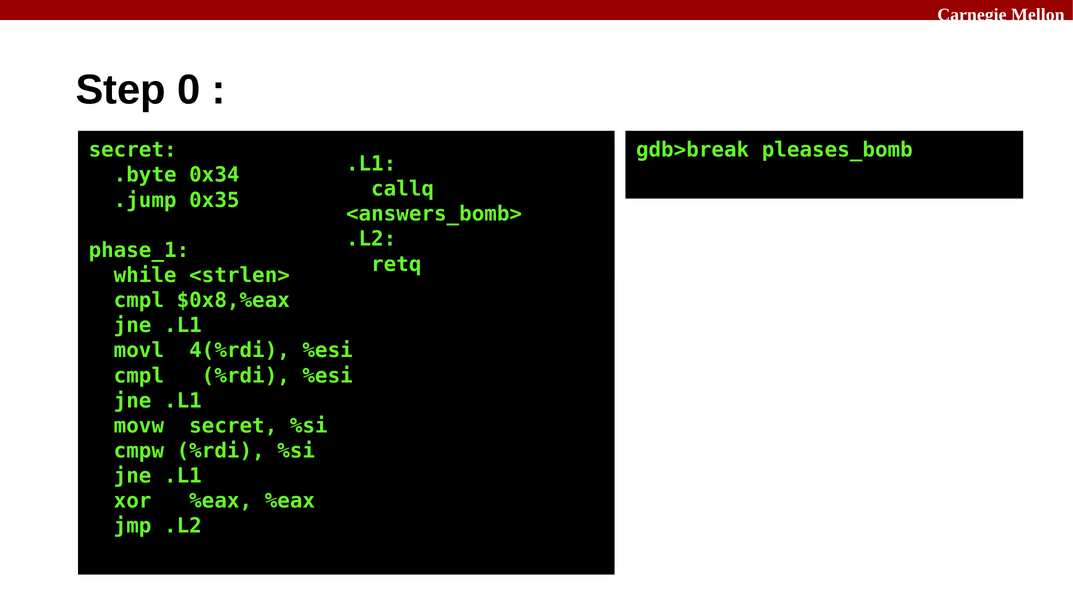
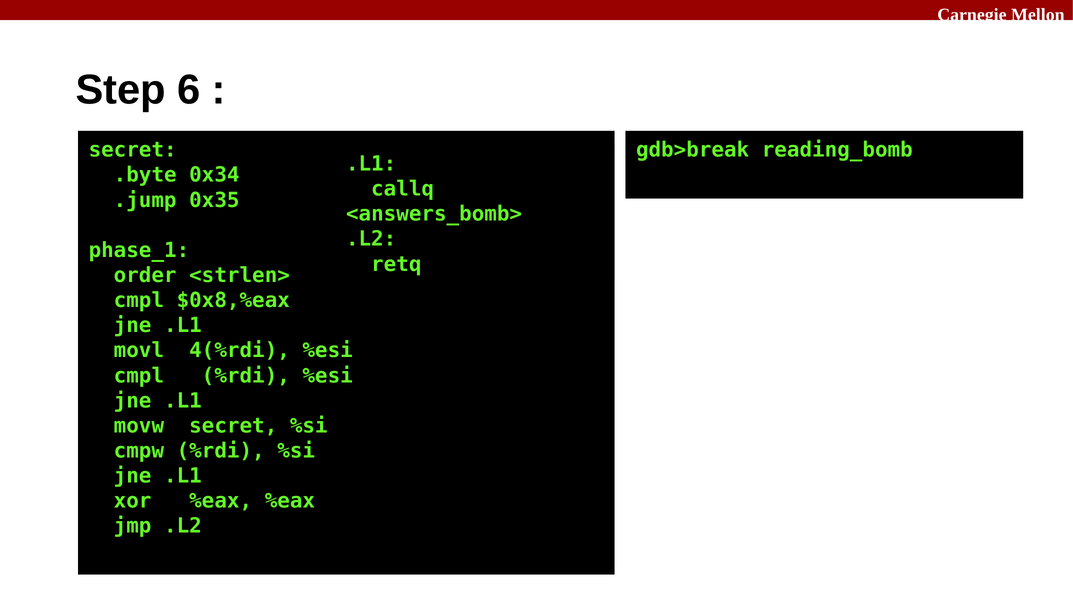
0: 0 -> 6 (189, 90)
pleases_bomb: pleases_bomb -> reading_bomb (837, 150)
while: while -> order (145, 275)
